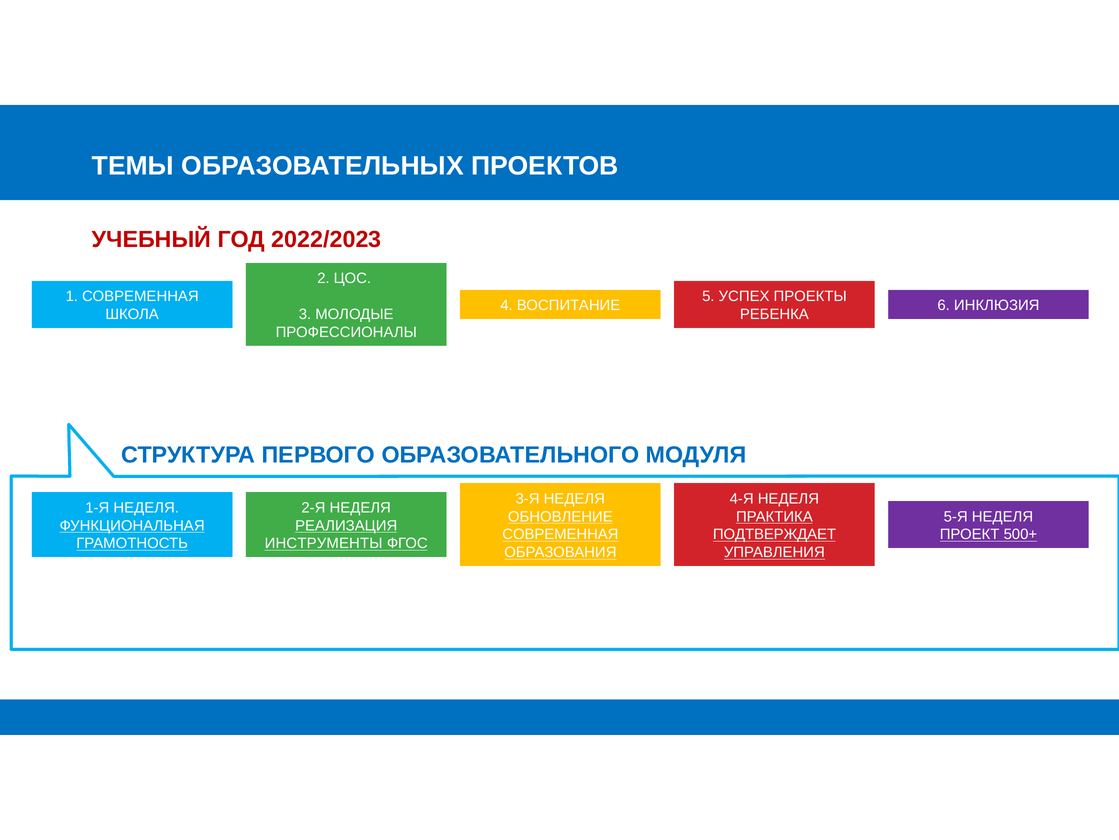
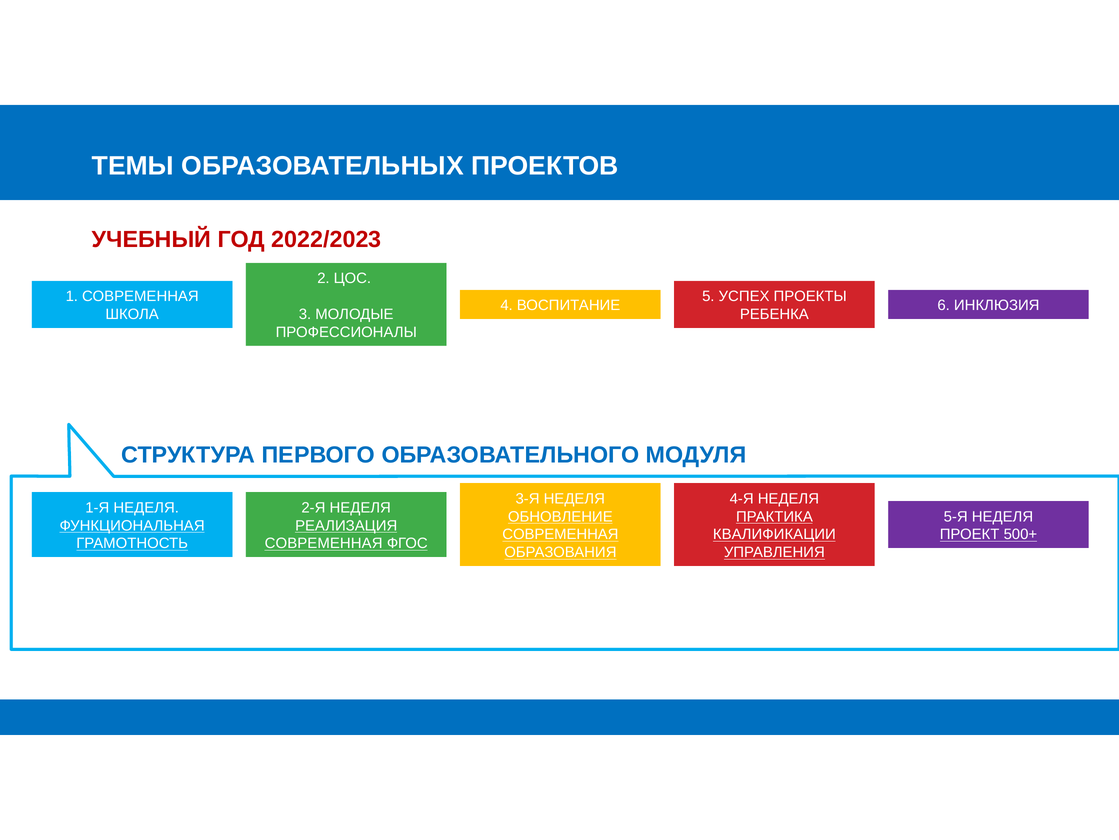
ПОДТВЕРЖДАЕТ: ПОДТВЕРЖДАЕТ -> КВАЛИФИКАЦИИ (774, 534)
ИНСТРУМЕНТЫ: ИНСТРУМЕНТЫ -> СОВРЕМЕННАЯ (324, 543)
